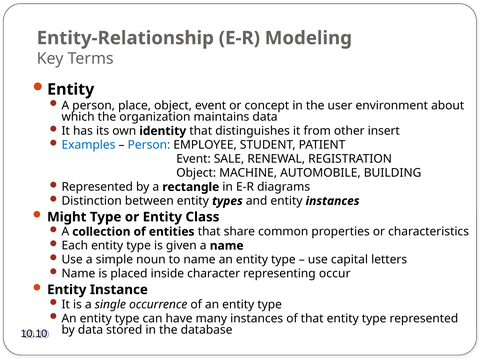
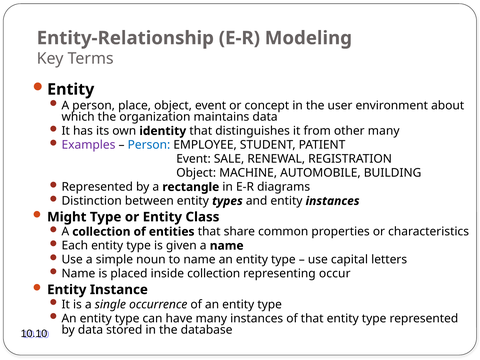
other insert: insert -> many (384, 131)
Examples colour: blue -> purple (88, 145)
inside character: character -> collection (214, 274)
